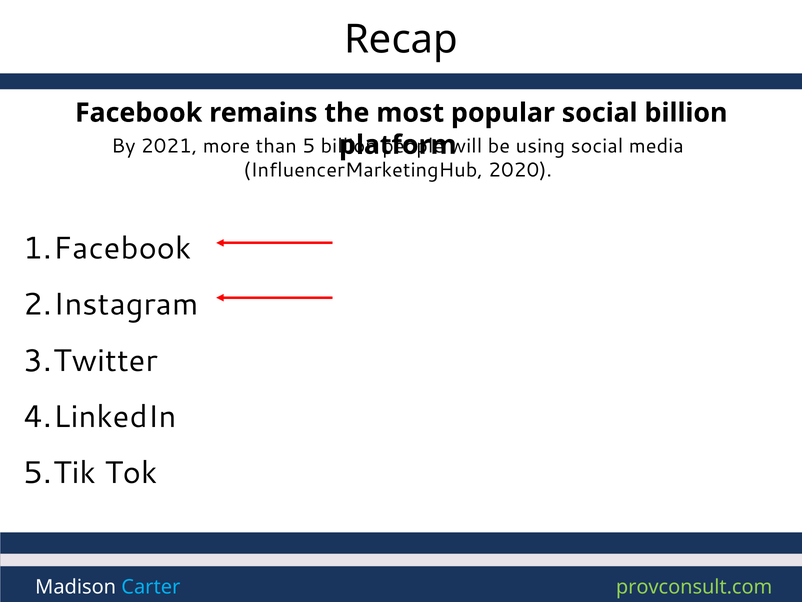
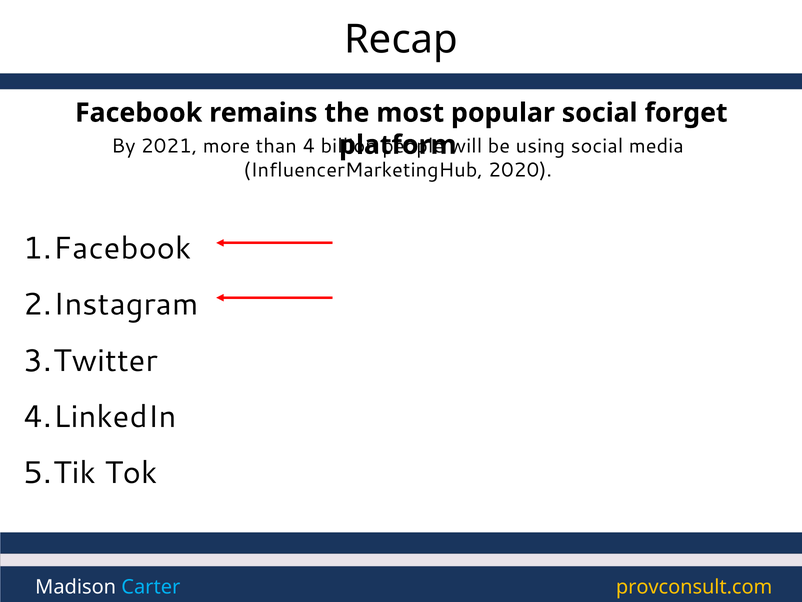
social billion: billion -> forget (686, 113)
5: 5 -> 4 (309, 146)
provconsult.com colour: light green -> yellow (694, 587)
